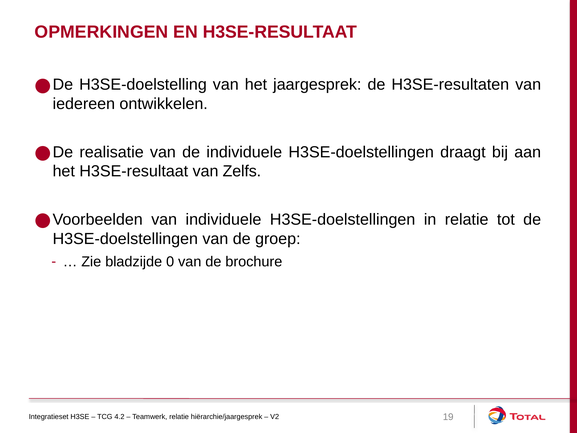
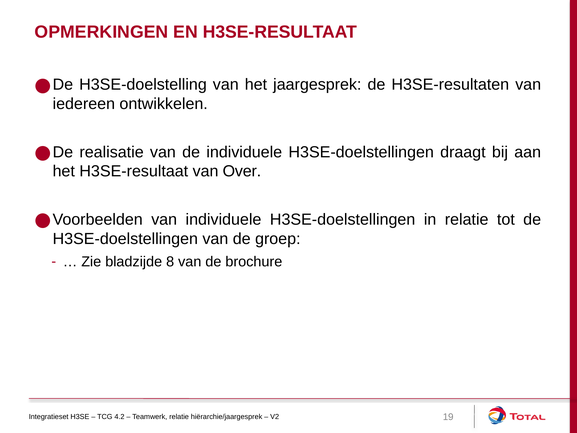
Zelfs: Zelfs -> Over (242, 171)
0: 0 -> 8 (170, 262)
